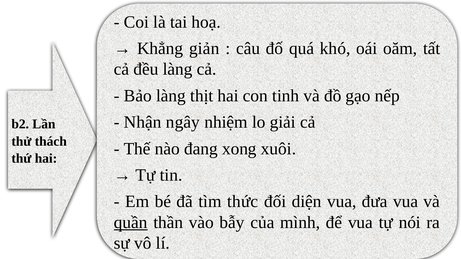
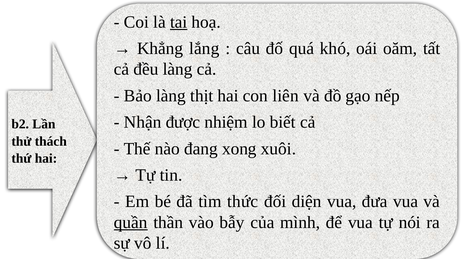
tai underline: none -> present (179, 22)
giản: giản -> lắng (204, 49)
tinh: tinh -> liên (286, 96)
ngây: ngây -> được (183, 122)
giải: giải -> biết (283, 122)
